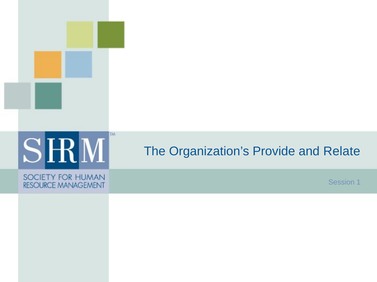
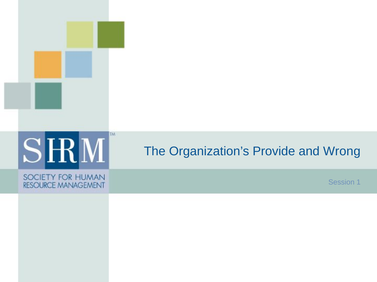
Relate: Relate -> Wrong (342, 152)
